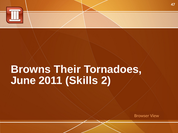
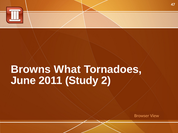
Their: Their -> What (67, 70)
Skills: Skills -> Study (82, 81)
